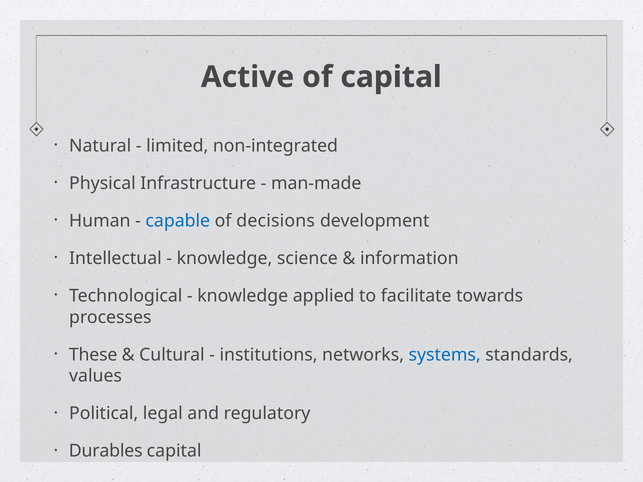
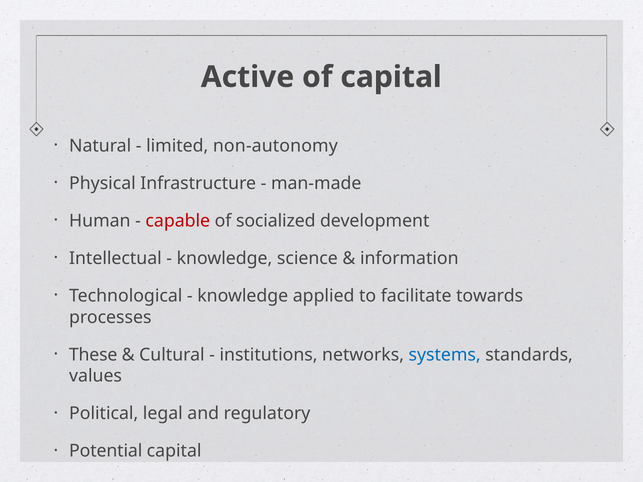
non-integrated: non-integrated -> non-autonomy (275, 146)
capable colour: blue -> red (178, 221)
decisions: decisions -> socialized (276, 221)
Durables: Durables -> Potential (106, 451)
